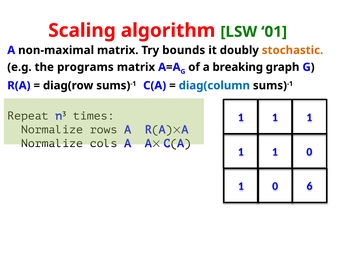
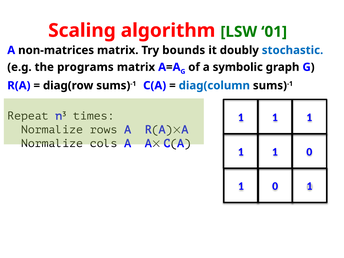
non-maximal: non-maximal -> non-matrices (56, 50)
stochastic colour: orange -> blue (293, 50)
breaking: breaking -> symbolic (238, 67)
6: 6 -> 1 (310, 186)
